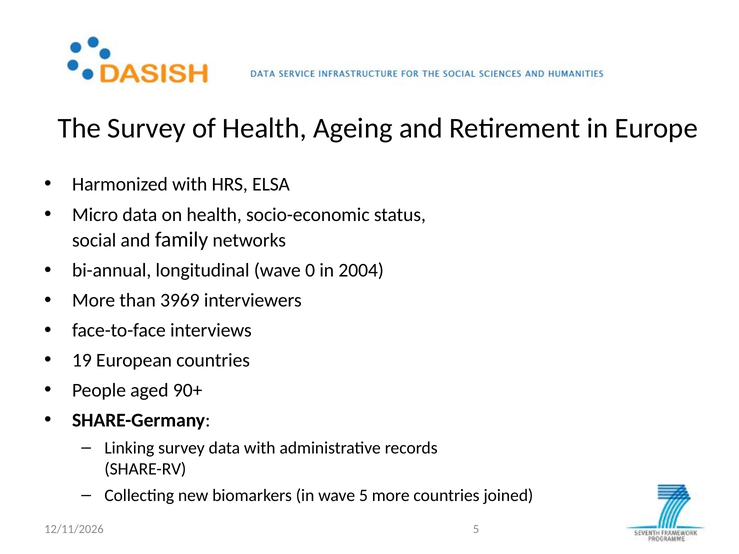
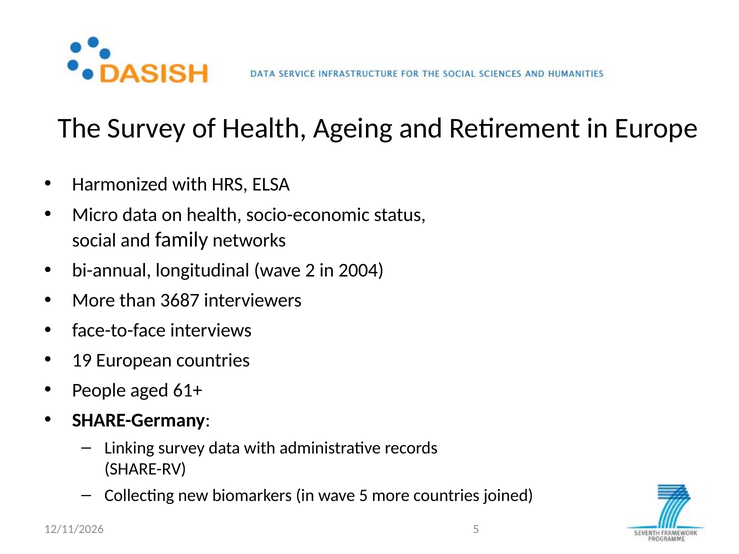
0: 0 -> 2 (310, 271)
3969: 3969 -> 3687 (180, 301)
90+: 90+ -> 61+ (188, 390)
